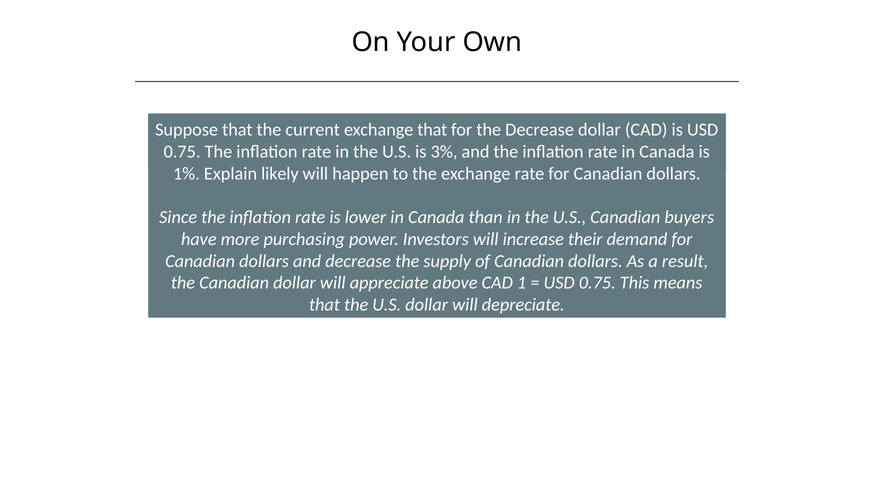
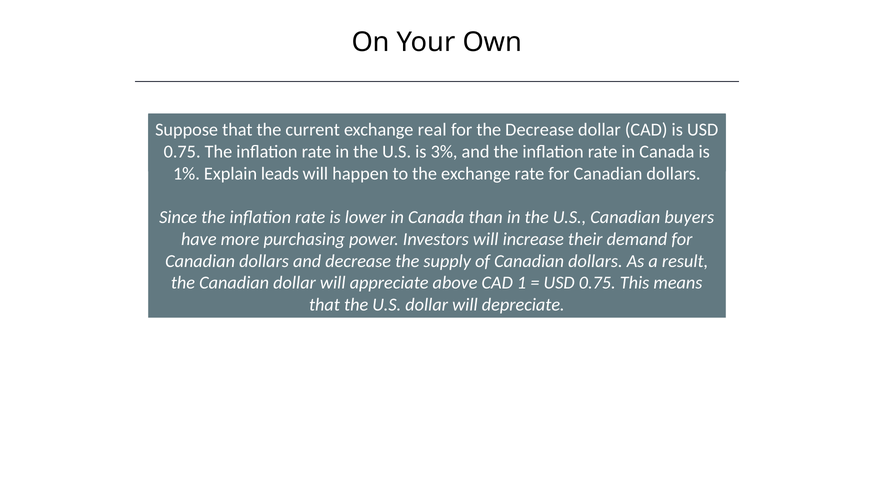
exchange that: that -> real (432, 130)
likely: likely -> leads (280, 173)
